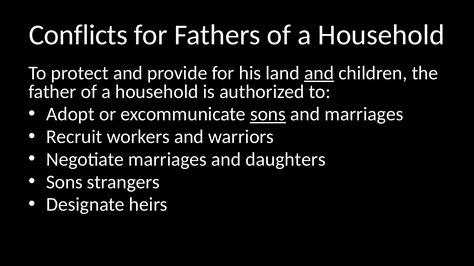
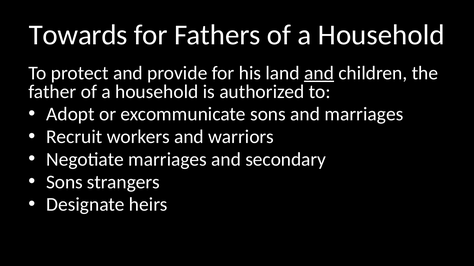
Conflicts: Conflicts -> Towards (78, 35)
sons underline: present -> none (268, 115)
daughters: daughters -> secondary (286, 160)
